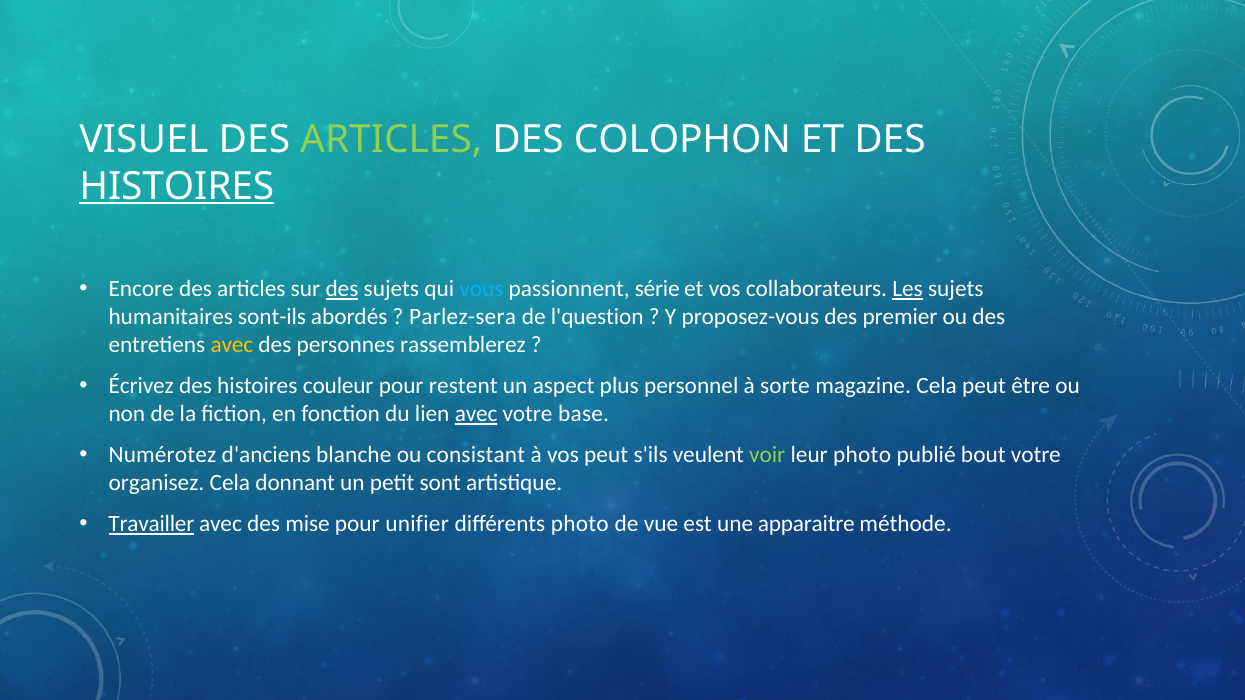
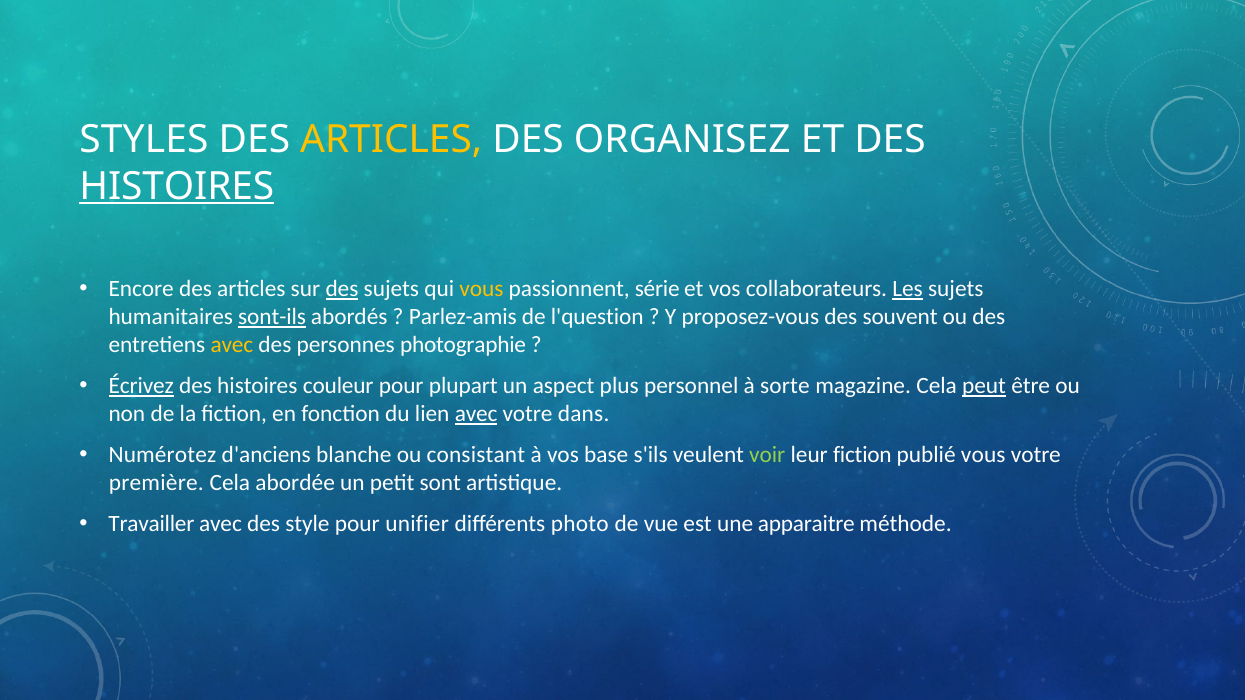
VISUEL: VISUEL -> STYLES (144, 140)
ARTICLES colour: light green -> yellow (391, 140)
COLOPHON: COLOPHON -> ORGANISEZ (682, 140)
vous colour: light blue -> yellow (481, 289)
sont-ils underline: none -> present (272, 317)
Parlez-sera: Parlez-sera -> Parlez-amis (463, 317)
premier: premier -> souvent (900, 317)
rassemblerez: rassemblerez -> photographie (463, 345)
Écrivez underline: none -> present (141, 386)
restent: restent -> plupart (463, 386)
peut underline: none -> present (984, 386)
base: base -> dans (584, 414)
vos peut: peut -> base (606, 455)
leur photo: photo -> fiction (862, 455)
publié bout: bout -> vous (983, 455)
organisez: organisez -> première (156, 483)
donnant: donnant -> abordée (295, 483)
Travailler underline: present -> none (151, 524)
mise: mise -> style (307, 524)
